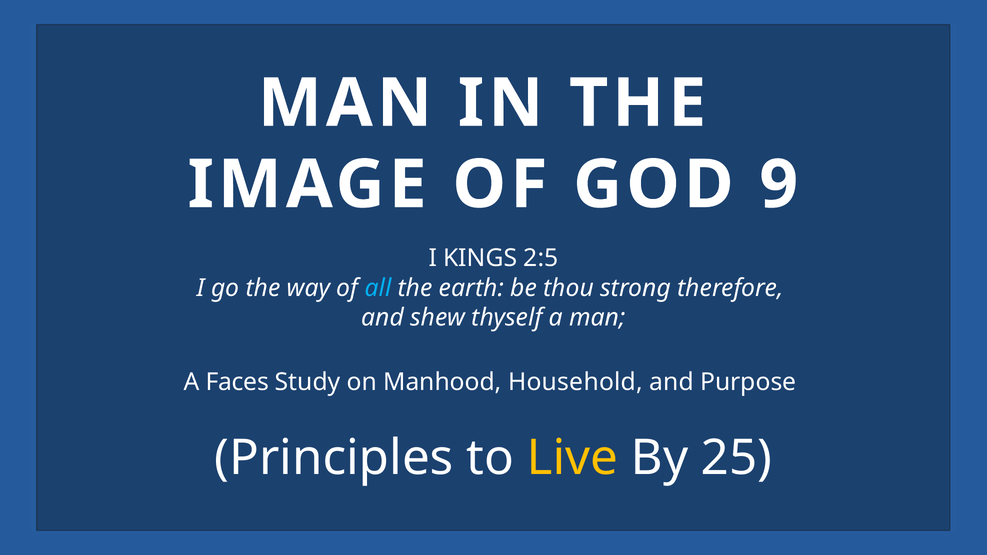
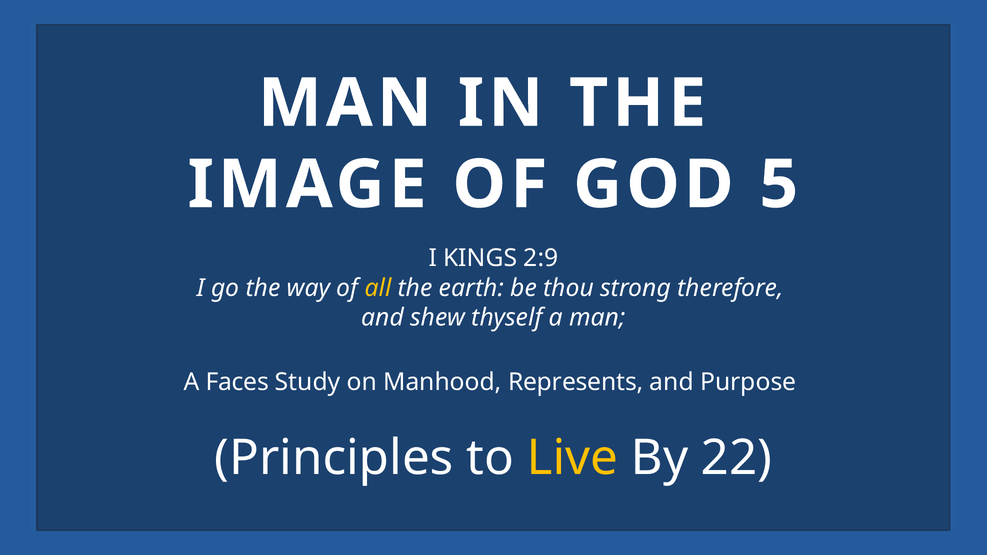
9: 9 -> 5 (779, 185)
2:5: 2:5 -> 2:9 (541, 258)
all colour: light blue -> yellow (378, 288)
Household: Household -> Represents (576, 382)
25: 25 -> 22 (737, 458)
